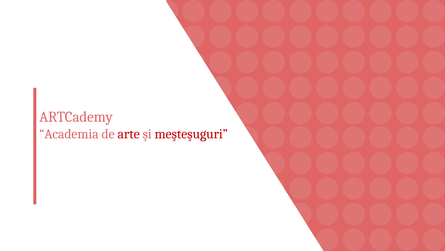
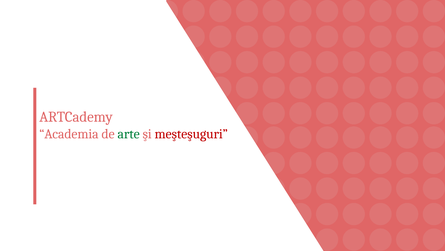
arte colour: red -> green (129, 134)
